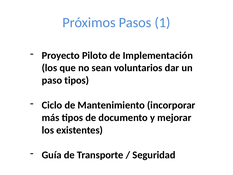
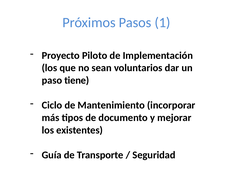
paso tipos: tipos -> tiene (77, 80)
